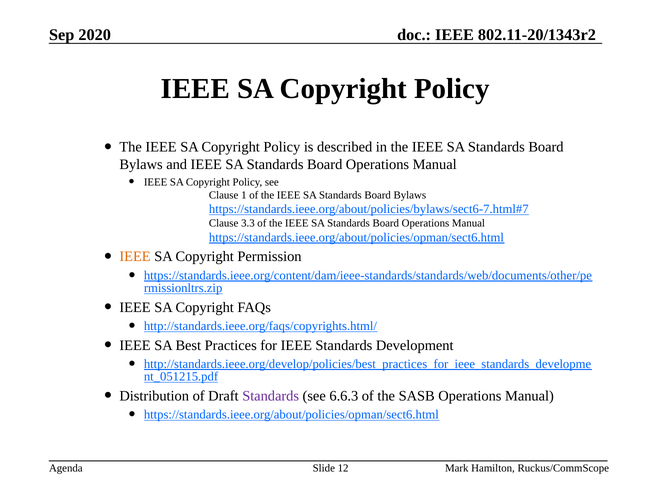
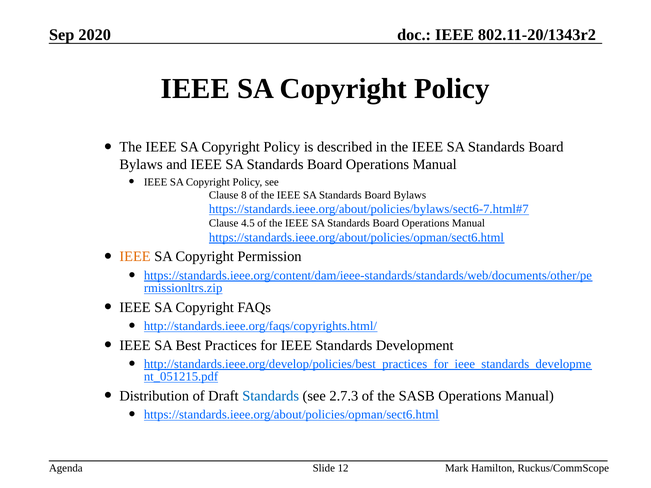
1: 1 -> 8 (244, 195)
3.3: 3.3 -> 4.5 (248, 223)
Standards colour: purple -> blue (271, 396)
6.6.3: 6.6.3 -> 2.7.3 (344, 396)
